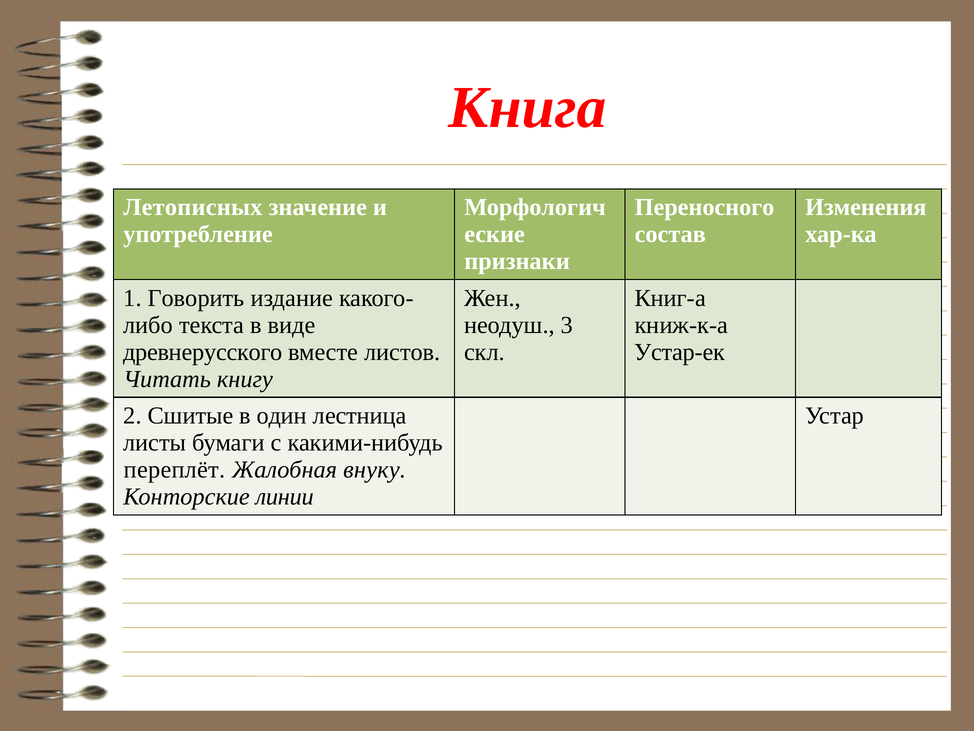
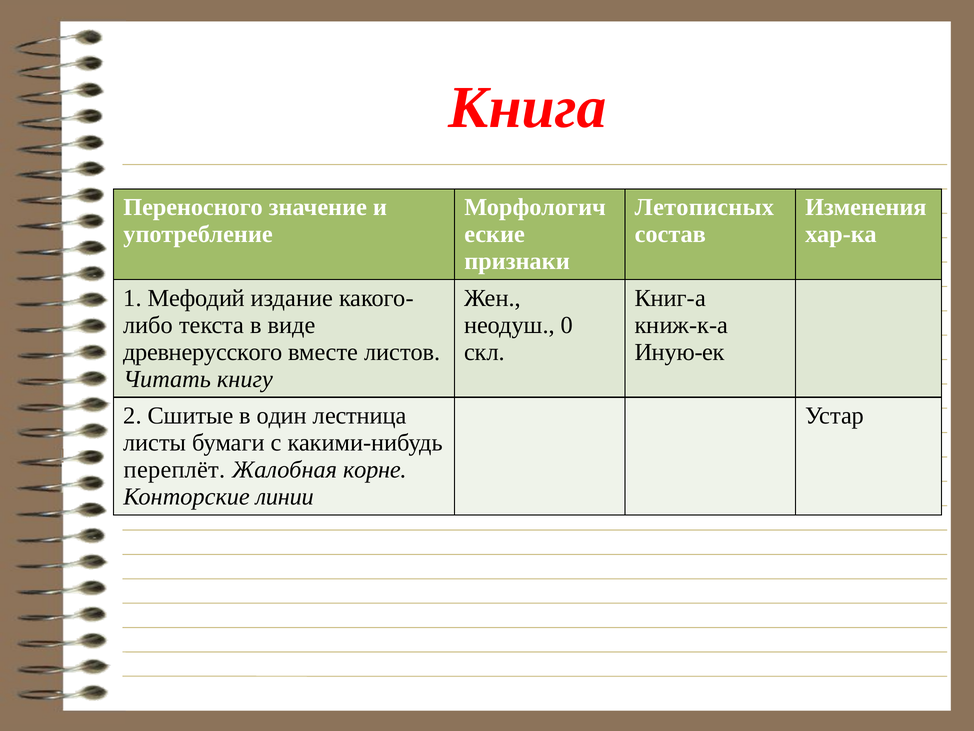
Летописных: Летописных -> Переносного (193, 207)
Переносного: Переносного -> Летописных (704, 207)
Говорить: Говорить -> Мефодий (196, 298)
3: 3 -> 0 (567, 325)
Устар-ек: Устар-ек -> Иную-ек (680, 352)
внуку: внуку -> корне (375, 469)
